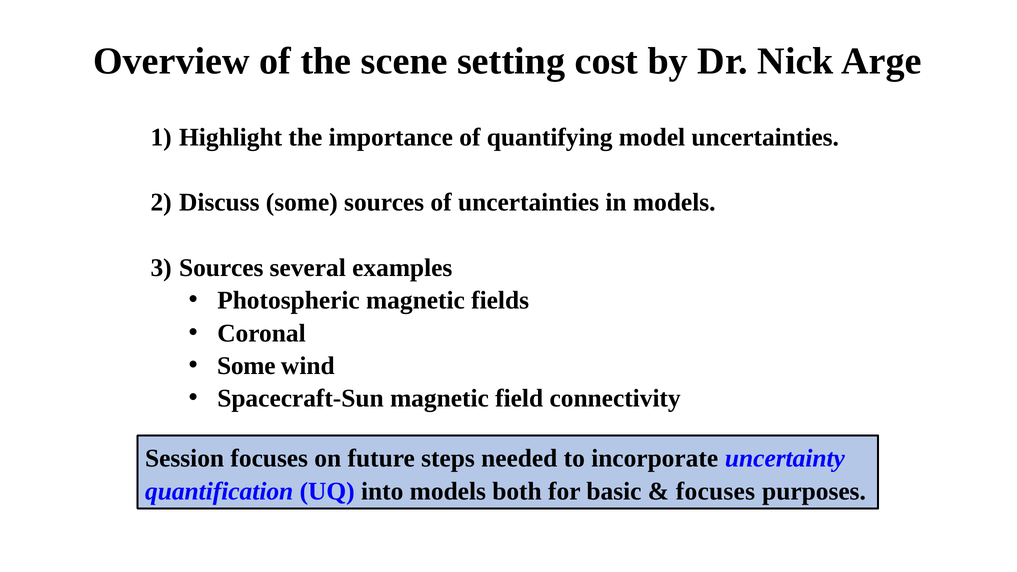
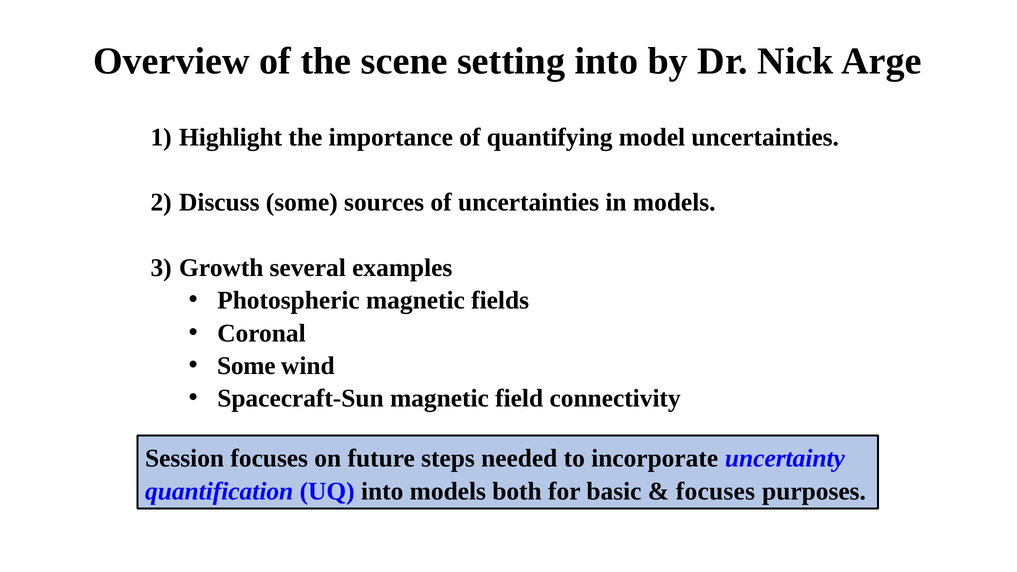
setting cost: cost -> into (606, 61)
Sources: Sources -> Growth (221, 268)
